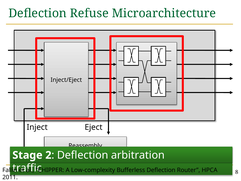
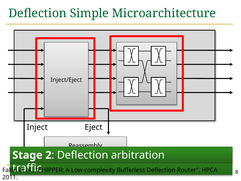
Refuse: Refuse -> Simple (89, 13)
